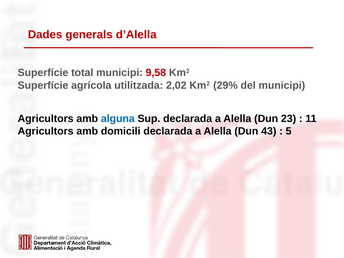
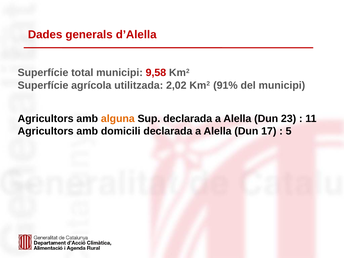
29%: 29% -> 91% (225, 85)
alguna colour: blue -> orange (118, 119)
43: 43 -> 17 (269, 131)
